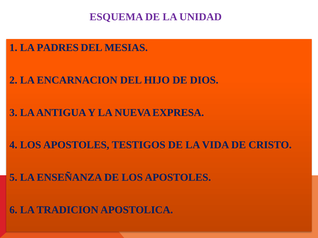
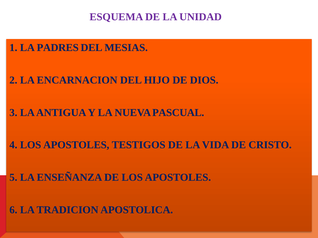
EXPRESA: EXPRESA -> PASCUAL (178, 113)
